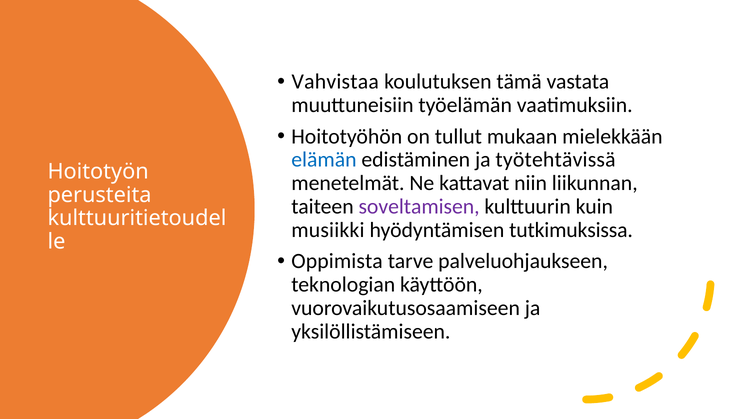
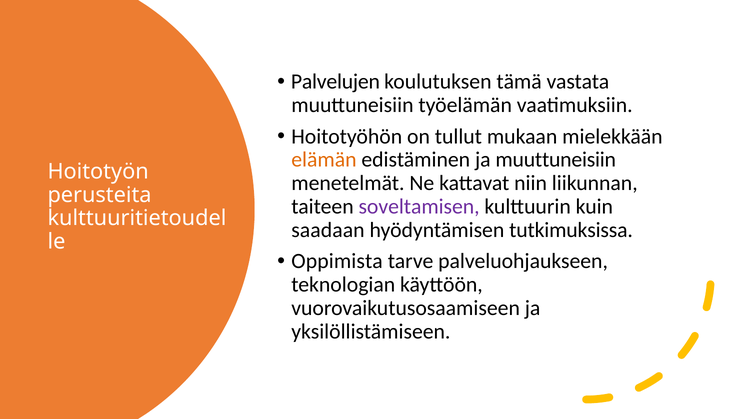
Vahvistaa: Vahvistaa -> Palvelujen (335, 82)
elämän colour: blue -> orange (324, 160)
ja työtehtävissä: työtehtävissä -> muuttuneisiin (556, 160)
musiikki: musiikki -> saadaan (328, 230)
